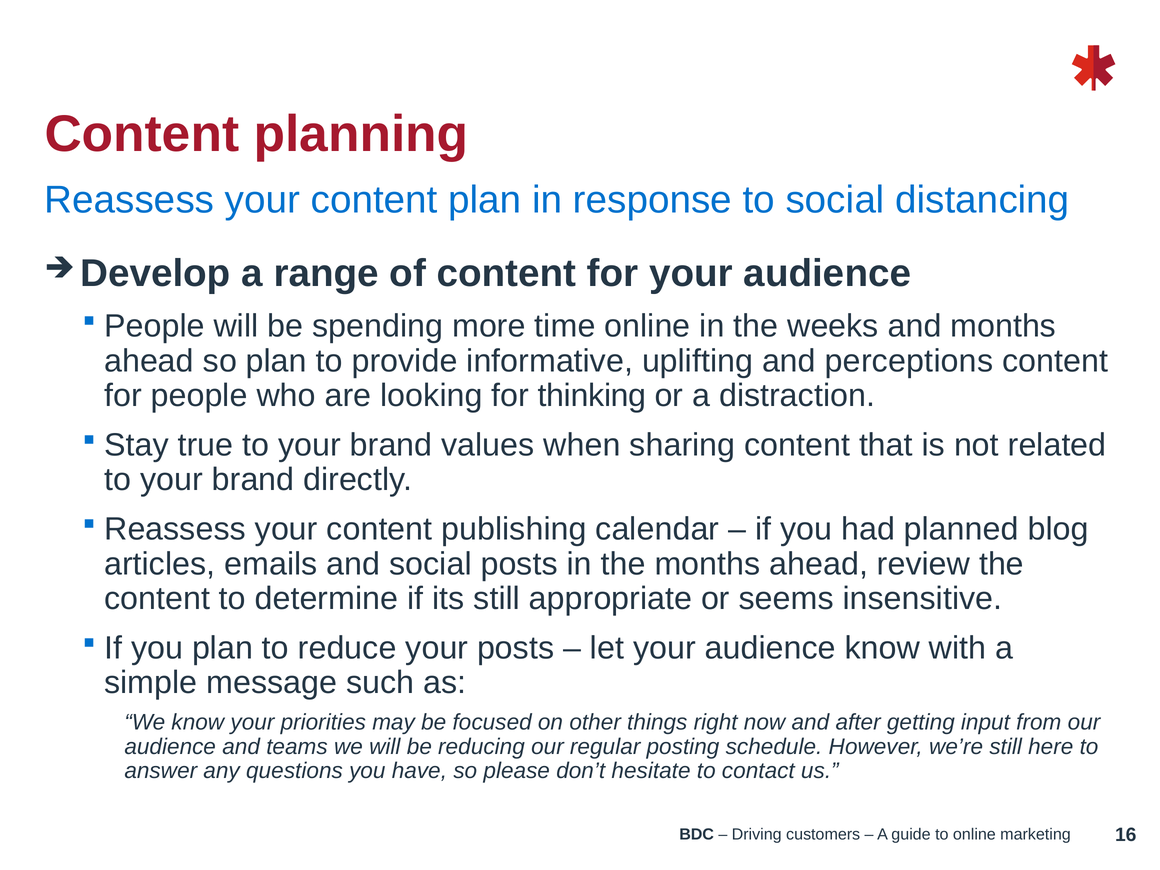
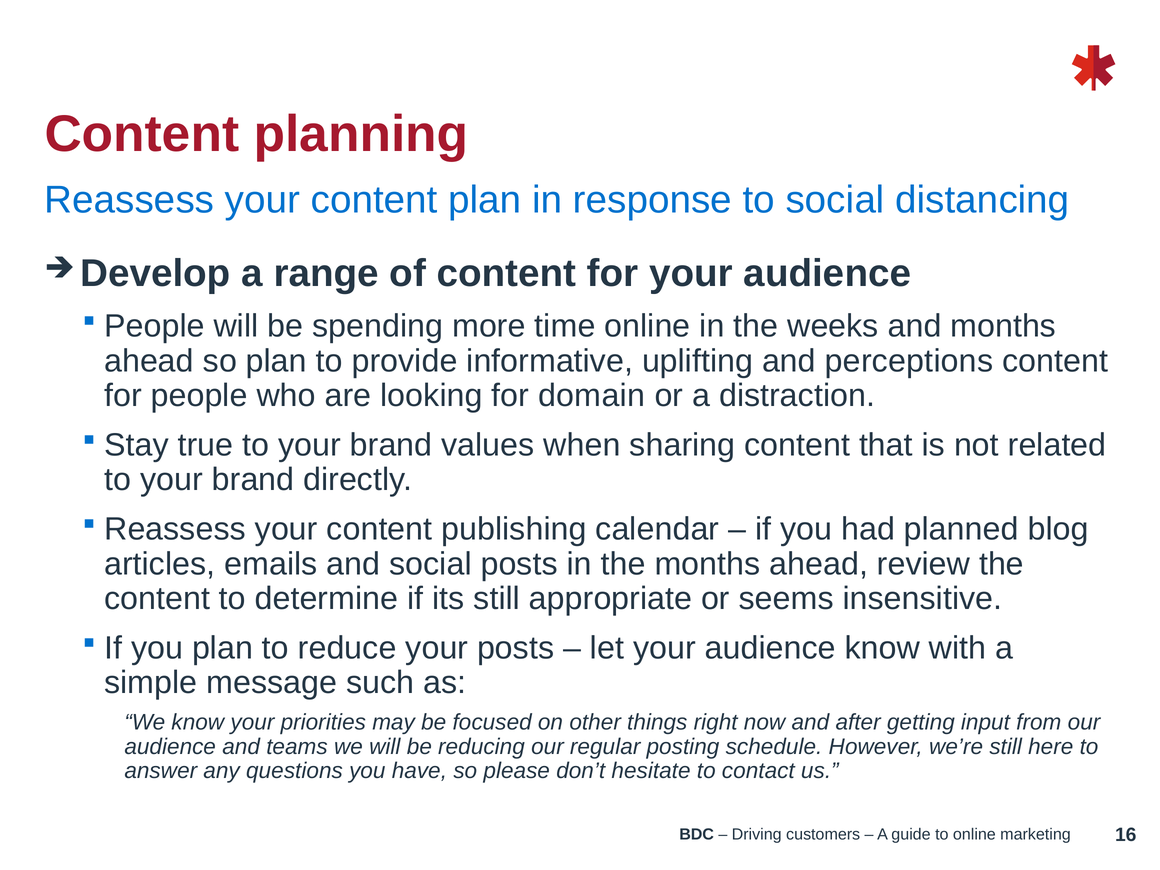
thinking: thinking -> domain (592, 396)
